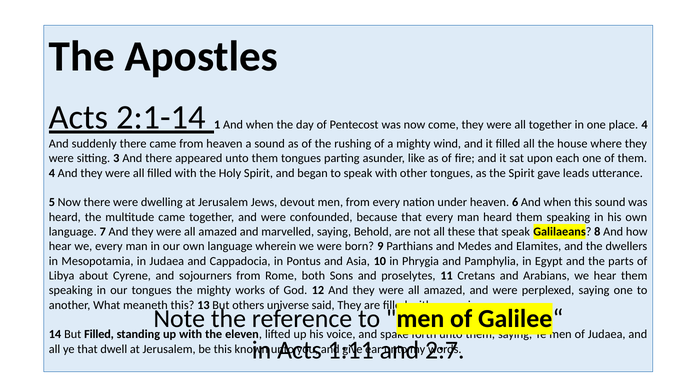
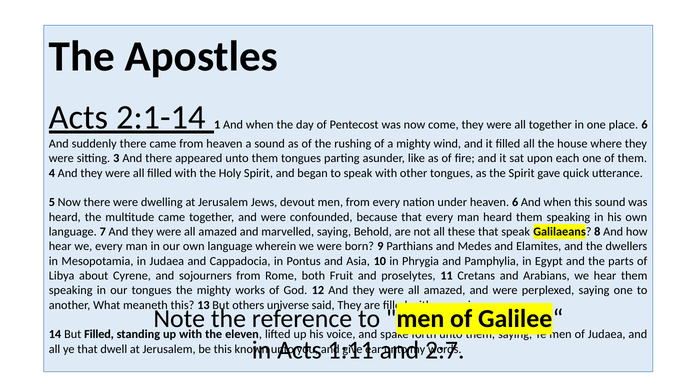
place 4: 4 -> 6 (645, 125)
leads: leads -> quick (576, 173)
Sons: Sons -> Fruit (341, 276)
